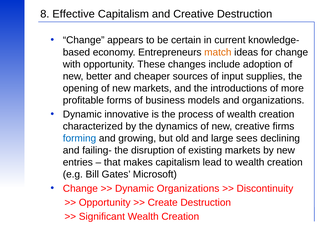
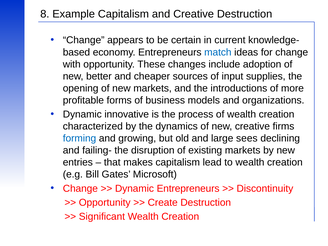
Effective: Effective -> Example (74, 14)
match colour: orange -> blue (218, 52)
Dynamic Organizations: Organizations -> Entrepreneurs (188, 188)
